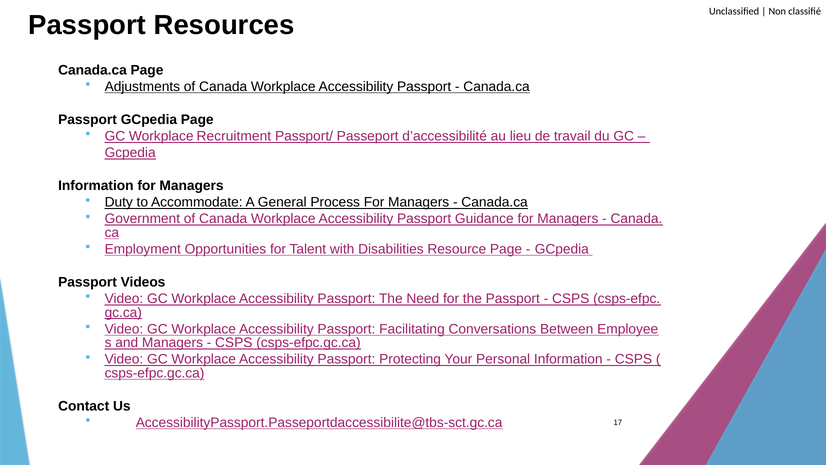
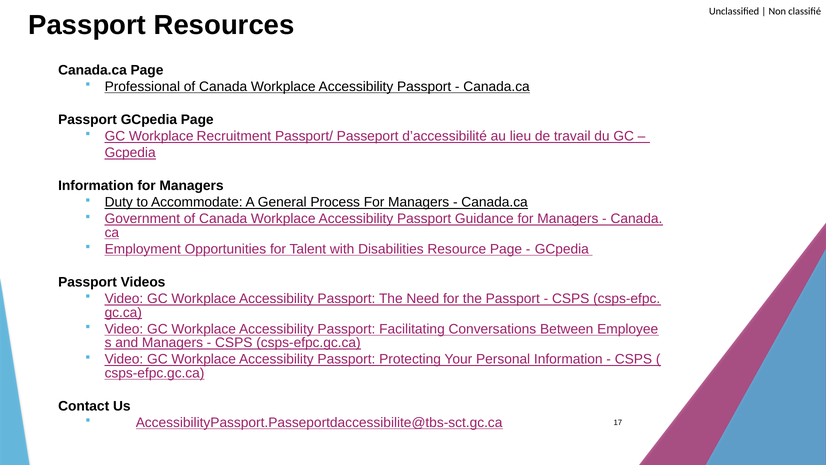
Adjustments: Adjustments -> Professional (142, 87)
